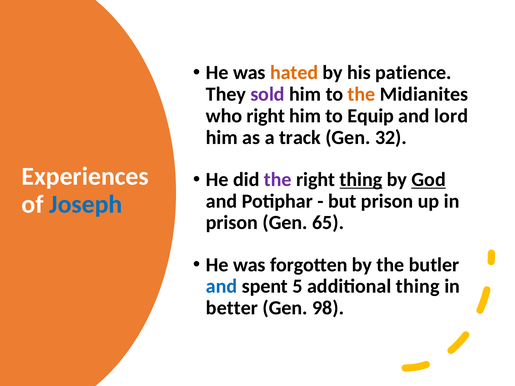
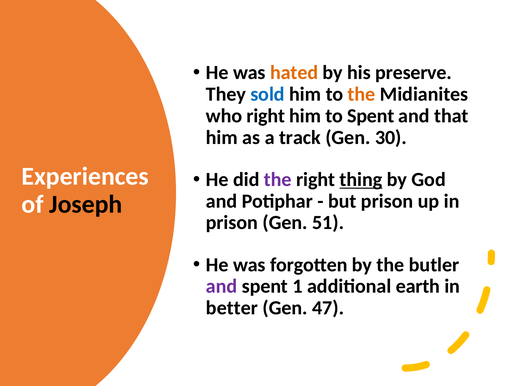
patience: patience -> preserve (414, 73)
sold colour: purple -> blue (268, 94)
to Equip: Equip -> Spent (371, 116)
lord: lord -> that (451, 116)
32: 32 -> 30 (391, 138)
God underline: present -> none (429, 180)
Joseph colour: blue -> black (86, 204)
65: 65 -> 51 (328, 223)
and colour: blue -> purple (222, 287)
5: 5 -> 1 (298, 287)
additional thing: thing -> earth (418, 287)
98: 98 -> 47 (328, 308)
